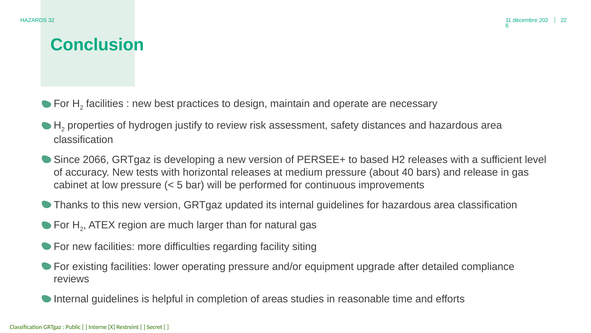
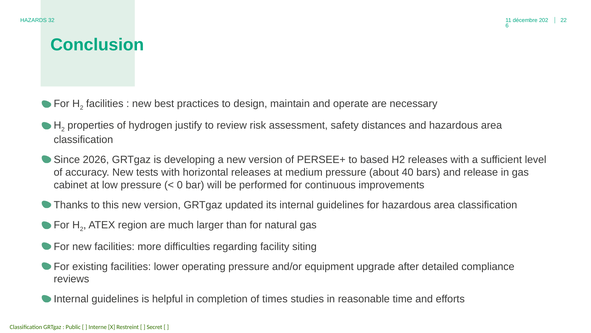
2066: 2066 -> 2026 (96, 160)
5: 5 -> 0 (180, 185)
areas: areas -> times (275, 299)
